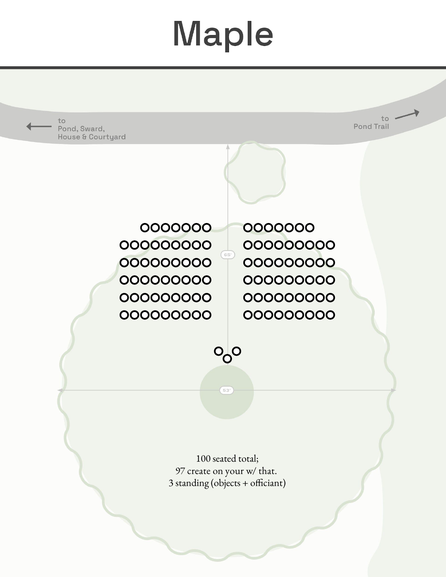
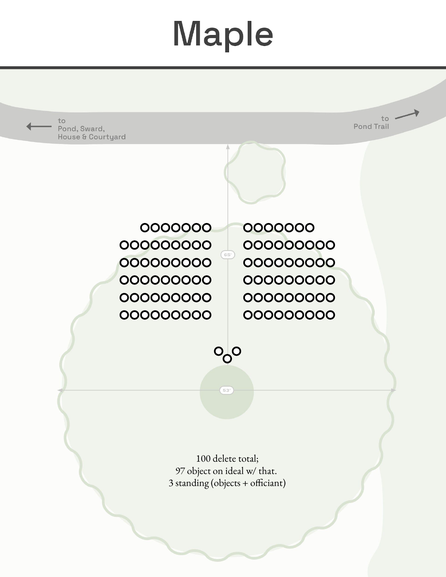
seated: seated -> delete (224, 459)
create: create -> object (199, 471)
your: your -> ideal (235, 471)
